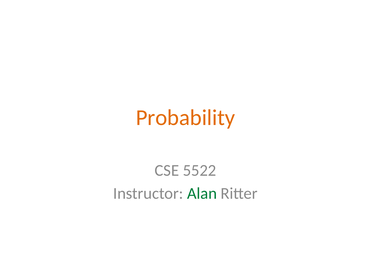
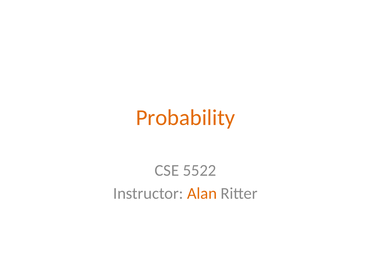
Alan colour: green -> orange (202, 194)
